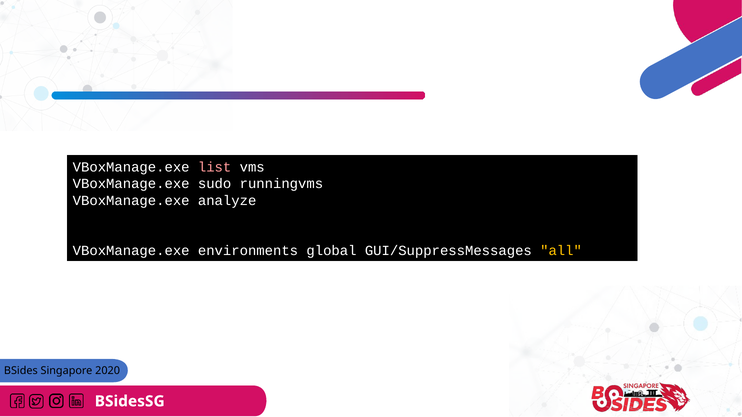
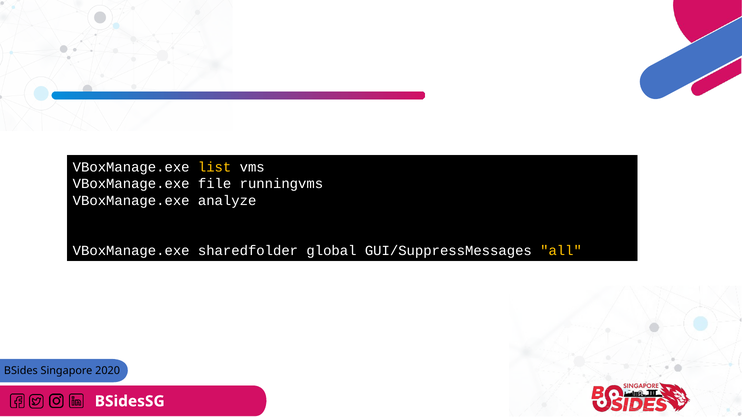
list colour: pink -> yellow (215, 167)
sudo: sudo -> file (215, 184)
environments: environments -> sharedfolder (248, 251)
